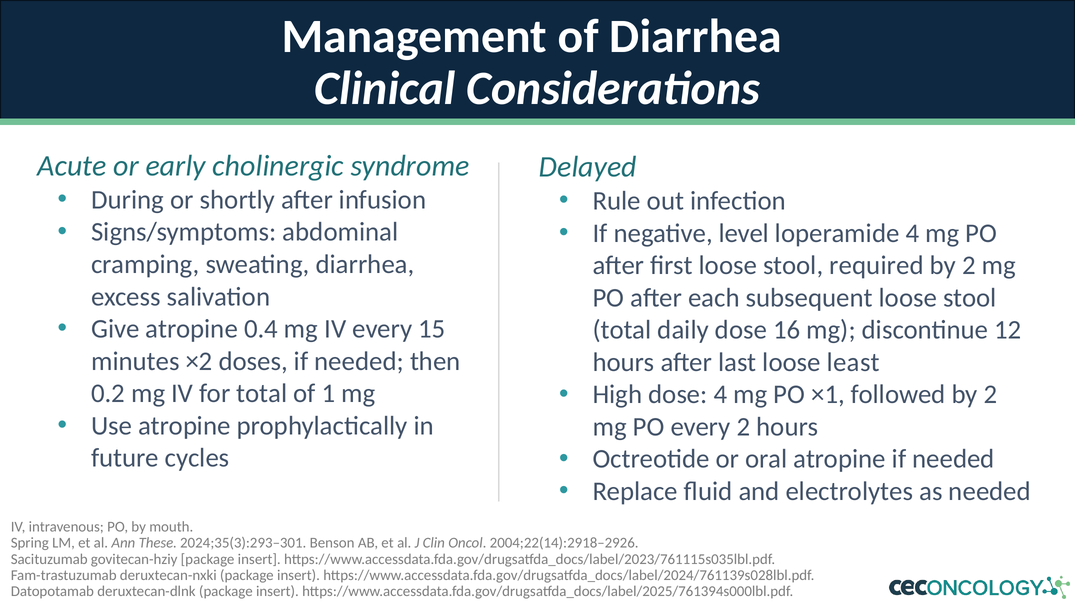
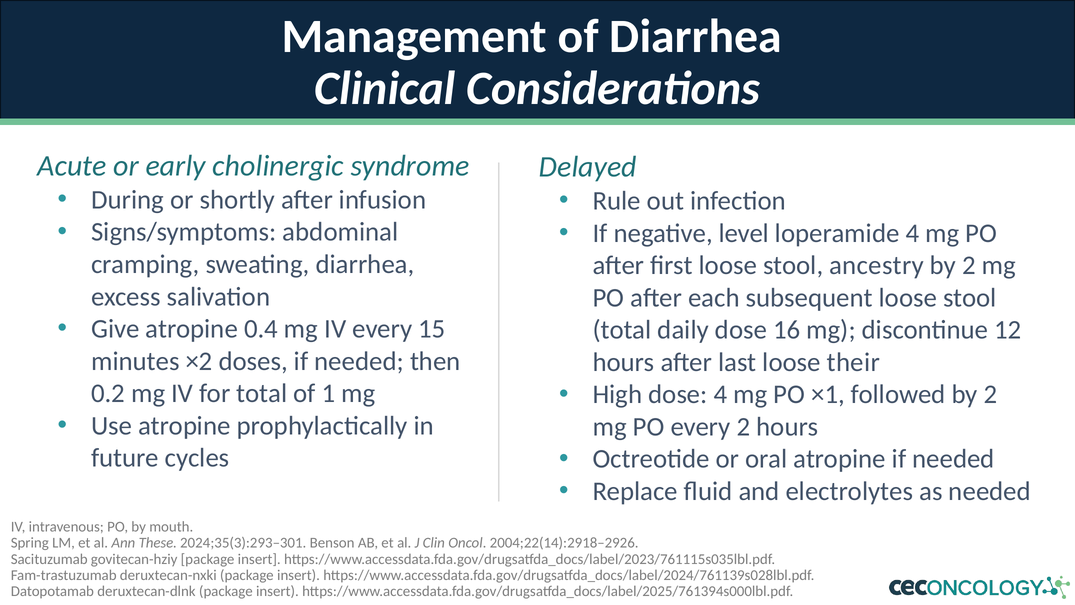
required: required -> ancestry (877, 265)
least: least -> their (853, 362)
